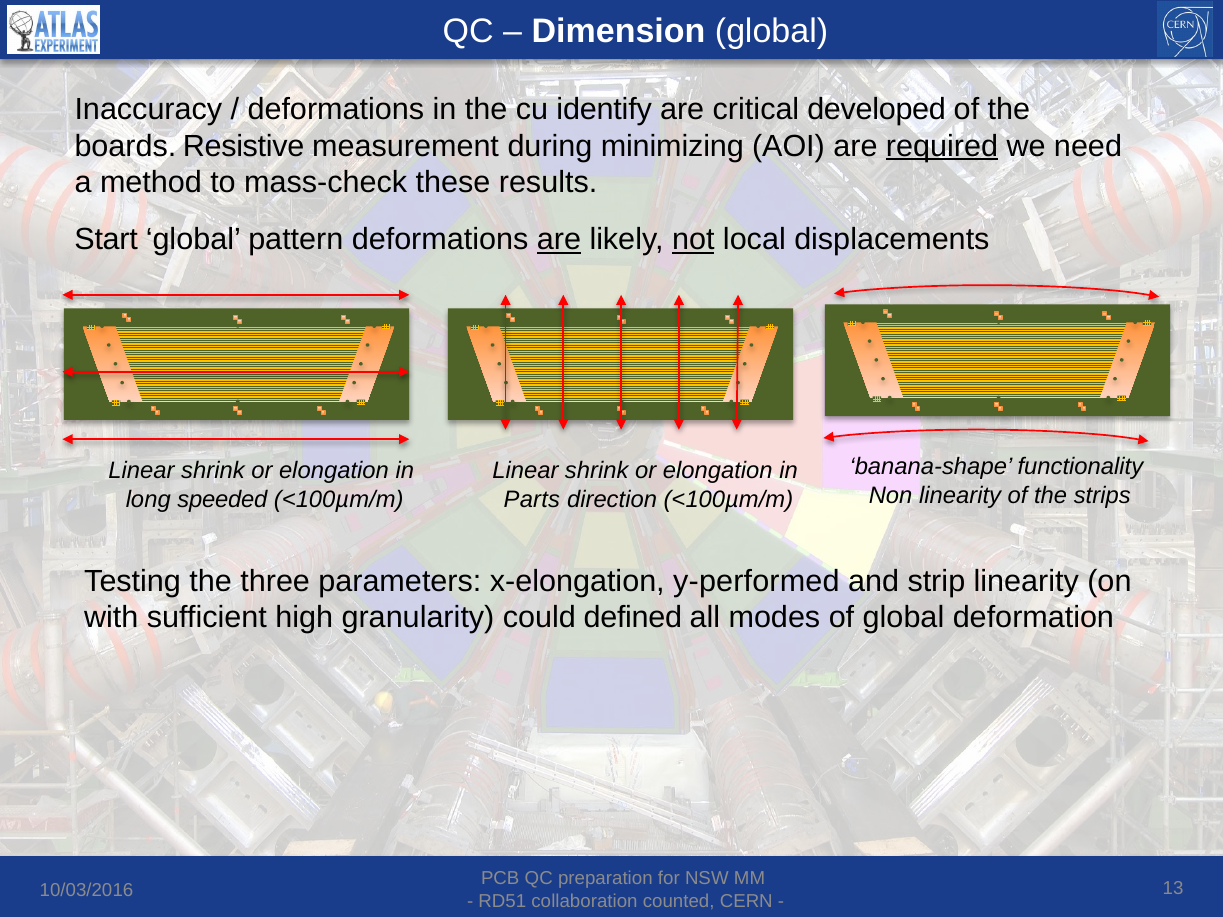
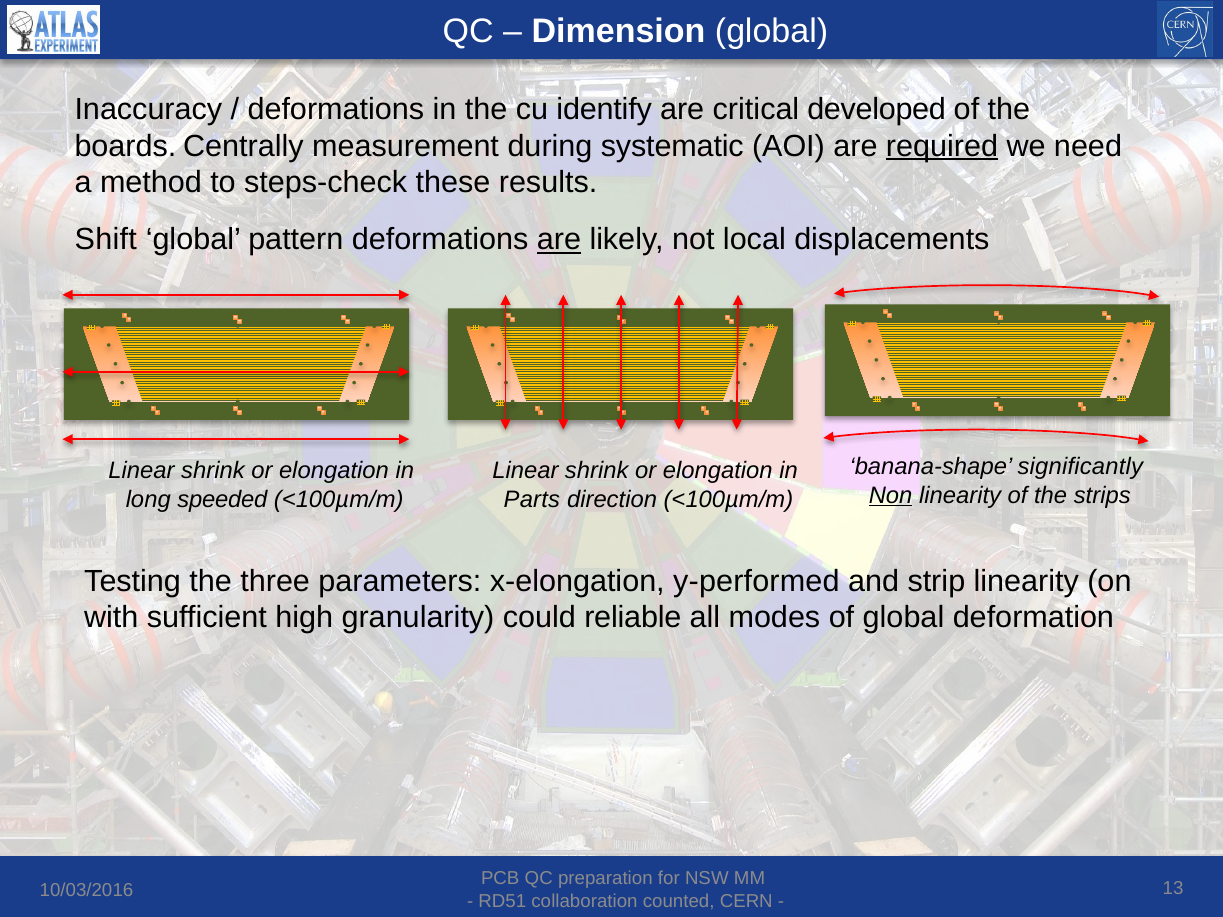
Resistive: Resistive -> Centrally (243, 146)
minimizing: minimizing -> systematic (672, 146)
mass-check: mass-check -> steps-check (326, 183)
Start: Start -> Shift (106, 240)
not underline: present -> none (693, 240)
functionality: functionality -> significantly (1080, 467)
Non underline: none -> present (891, 496)
defined: defined -> reliable (633, 618)
